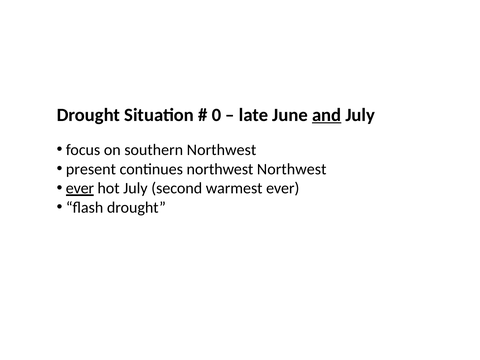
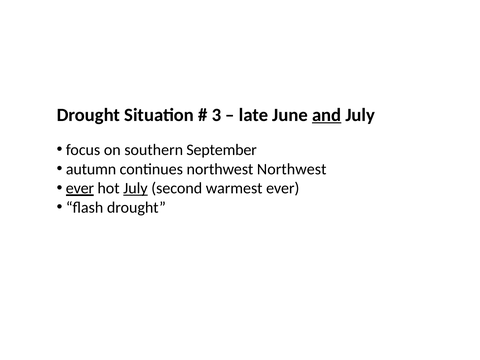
0: 0 -> 3 (216, 115)
southern Northwest: Northwest -> September (222, 150)
present: present -> autumn (91, 169)
July underline: none -> present (135, 188)
